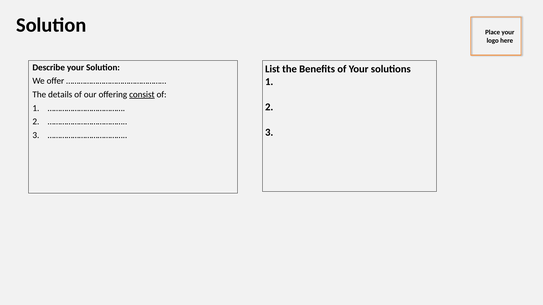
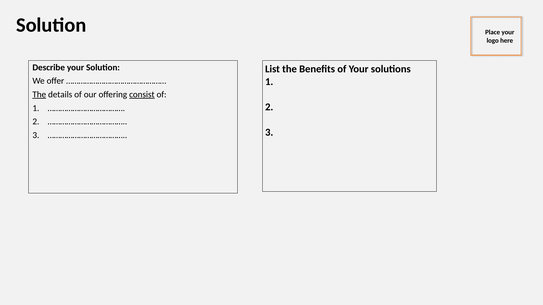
The underline: none -> present (39, 95)
